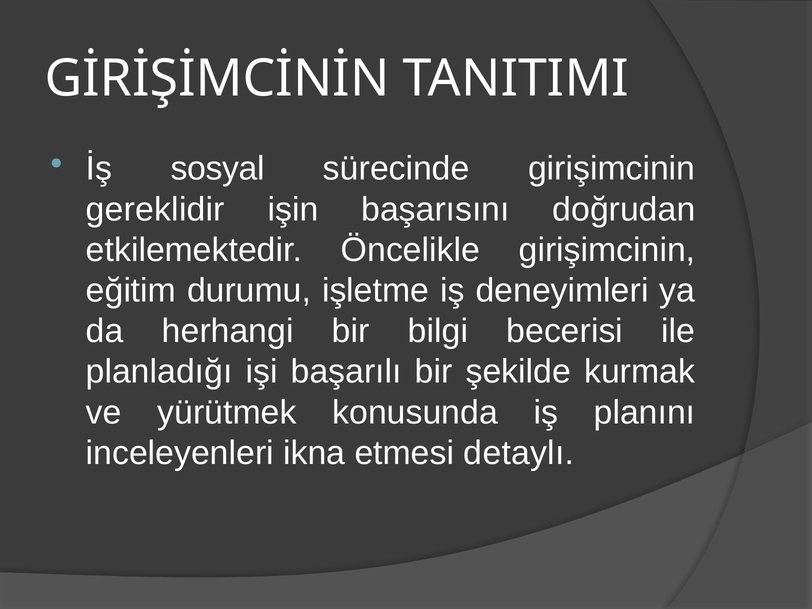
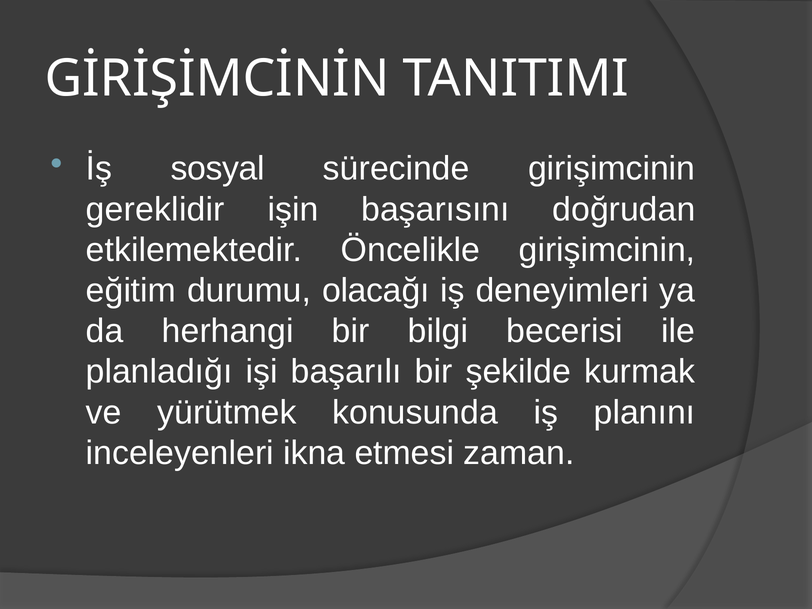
işletme: işletme -> olacağı (376, 291)
detaylı: detaylı -> zaman (519, 453)
